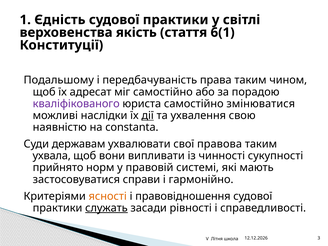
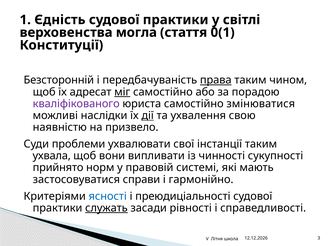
якість: якість -> могла (136, 32)
6(1: 6(1 -> 0(1 (223, 32)
Подальшому: Подальшому -> Безсторонній (59, 80)
права underline: none -> present (216, 80)
міг underline: none -> present (122, 92)
constanta: constanta -> призвело (132, 127)
державам: державам -> проблеми (79, 144)
правова: правова -> інстанції (220, 144)
ясності colour: orange -> blue (108, 196)
правовідношення: правовідношення -> преюдиціальності (183, 196)
